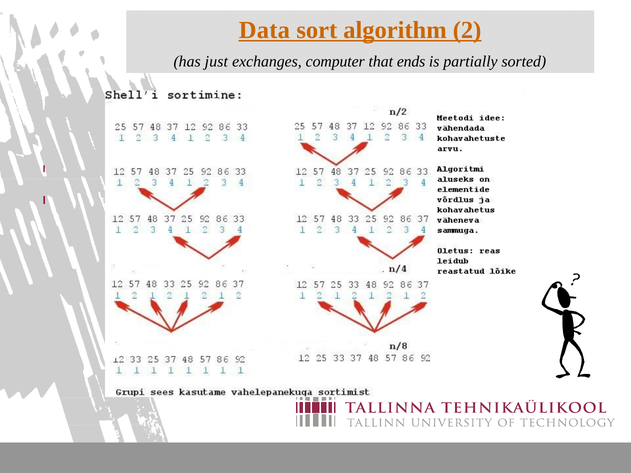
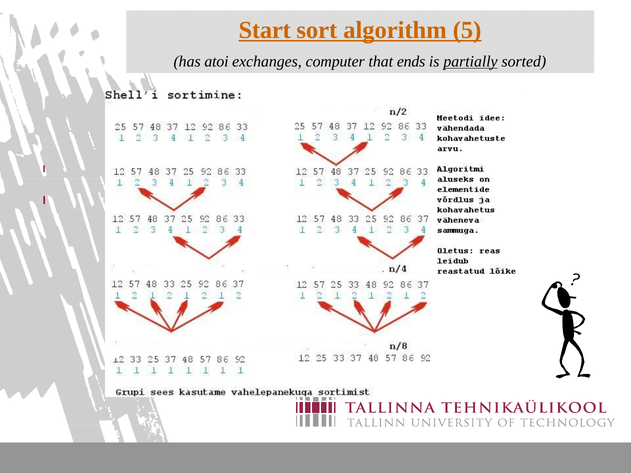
Data: Data -> Start (265, 30)
2: 2 -> 5 (467, 30)
just: just -> atoi (217, 62)
partially underline: none -> present (470, 62)
